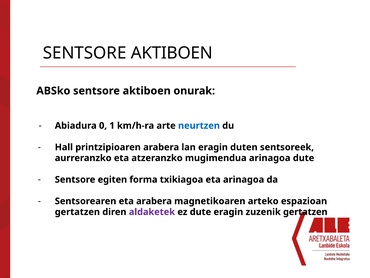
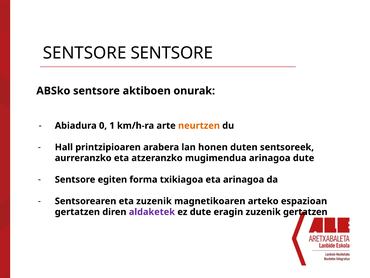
AKTIBOEN: AKTIBOEN -> SENTSORE (172, 53)
neurtzen colour: blue -> orange (199, 125)
lan eragin: eragin -> honen (213, 147)
eta arabera: arabera -> zuzenik (154, 201)
